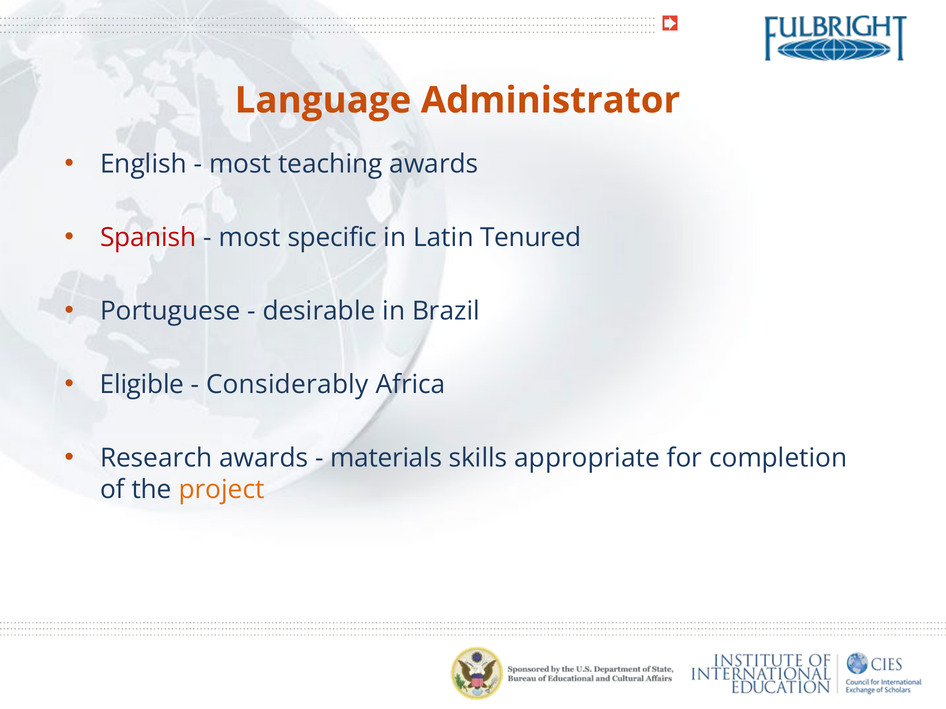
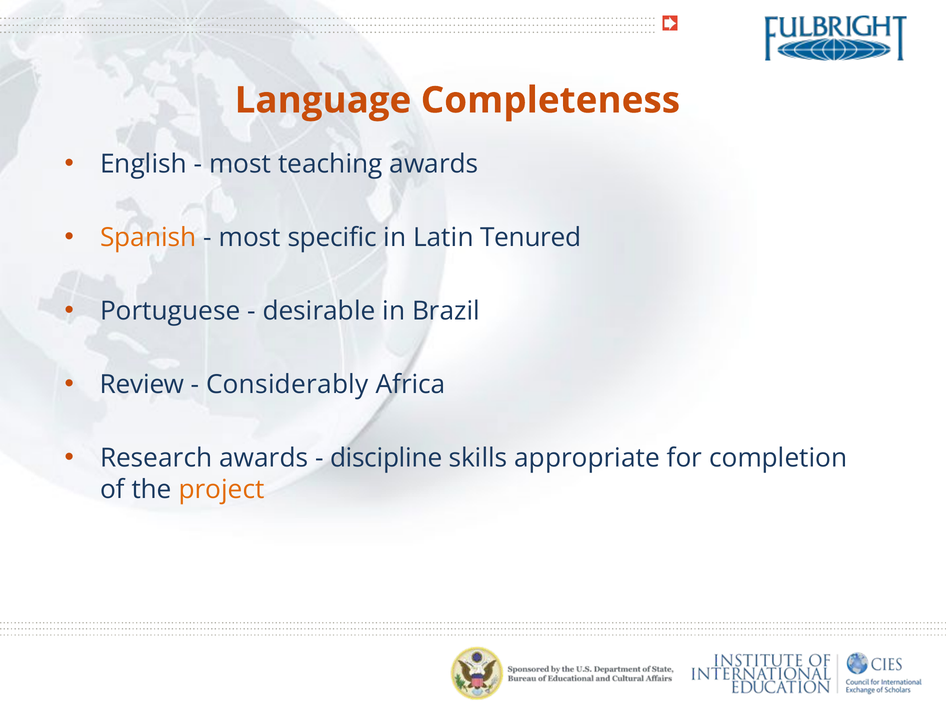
Administrator: Administrator -> Completeness (550, 100)
Spanish colour: red -> orange (148, 238)
Eligible: Eligible -> Review (142, 385)
materials: materials -> discipline (386, 459)
